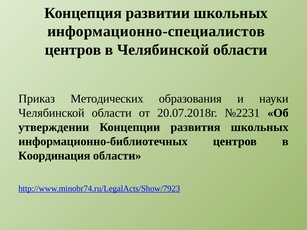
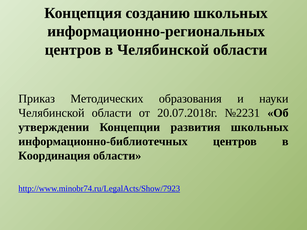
развитии: развитии -> созданию (158, 13)
информационно-специалистов: информационно-специалистов -> информационно-региональных (156, 31)
